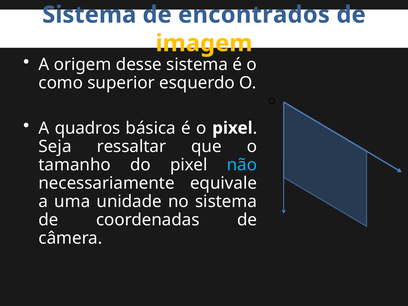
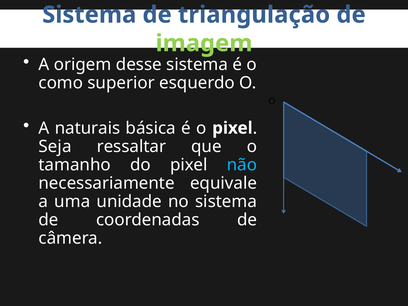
encontrados: encontrados -> triangulação (254, 15)
imagem colour: yellow -> light green (204, 43)
quadros: quadros -> naturais (88, 128)
